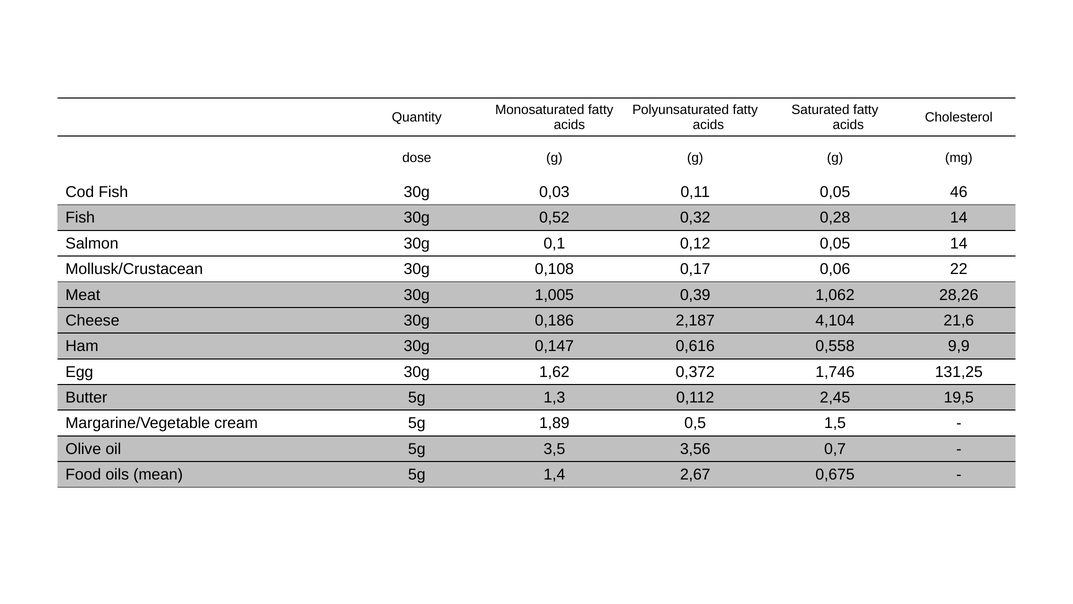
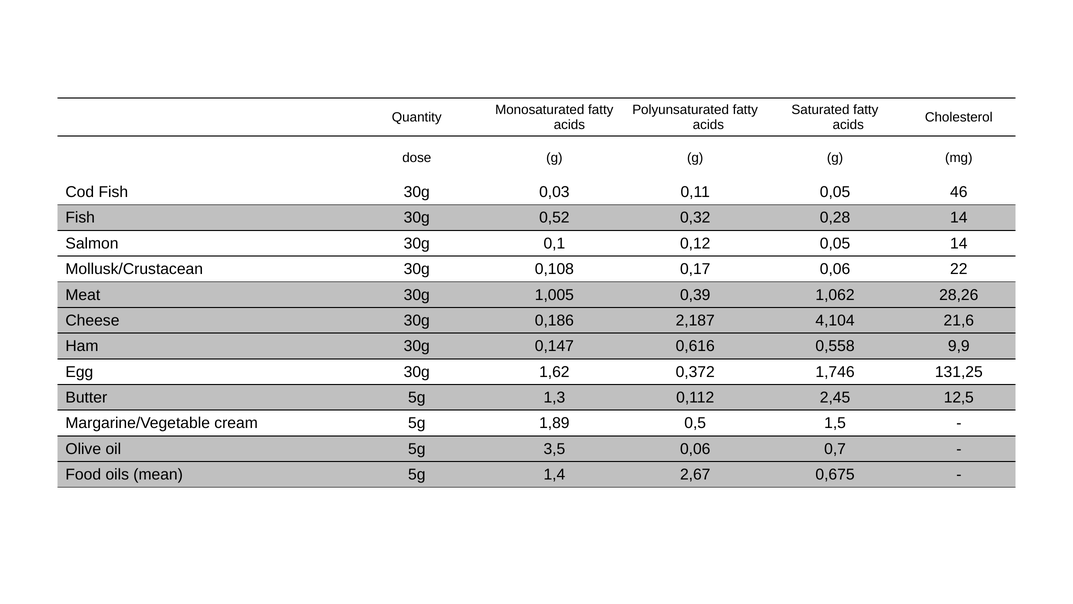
19,5: 19,5 -> 12,5 (959, 397)
3,5 3,56: 3,56 -> 0,06 (695, 449)
